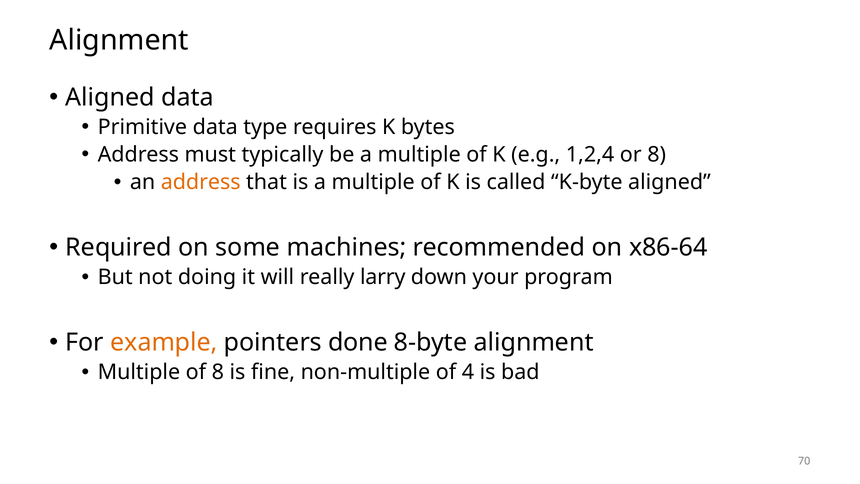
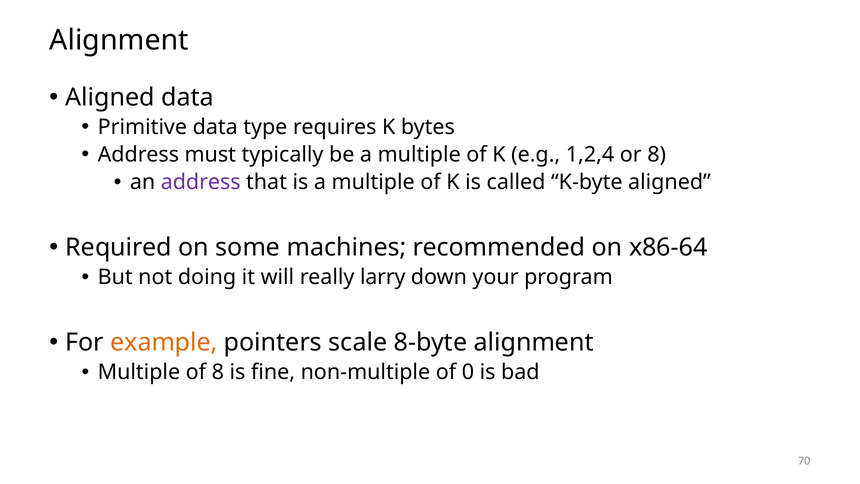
address colour: orange -> purple (201, 182)
done: done -> scale (358, 342)
4: 4 -> 0 (468, 372)
